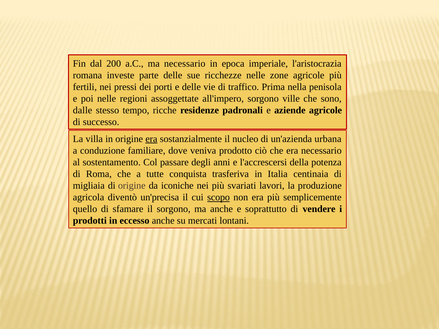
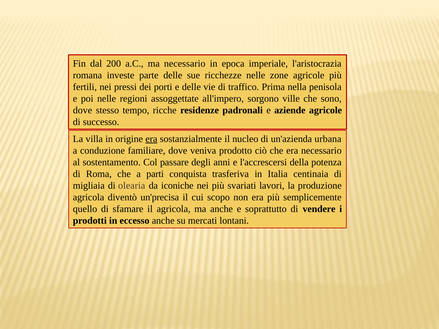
dalle: dalle -> dove (83, 110)
tutte: tutte -> parti (155, 174)
di origine: origine -> olearia (132, 186)
scopo underline: present -> none (219, 198)
il sorgono: sorgono -> agricola (174, 209)
